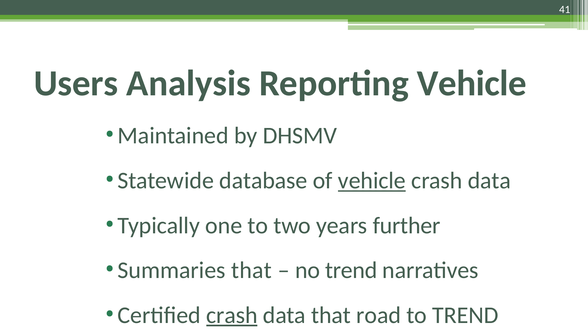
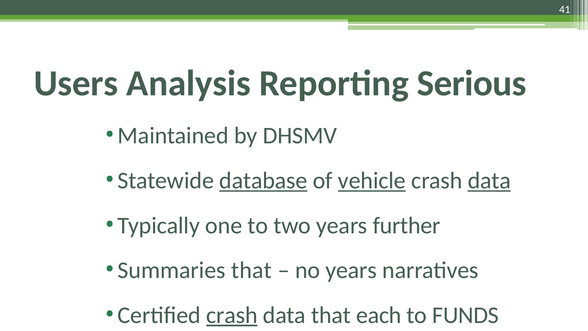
Reporting Vehicle: Vehicle -> Serious (472, 83)
database underline: none -> present (263, 180)
data underline: none -> present (489, 180)
no trend: trend -> years (351, 270)
road: road -> each (379, 315)
to TREND: TREND -> FUNDS (466, 315)
